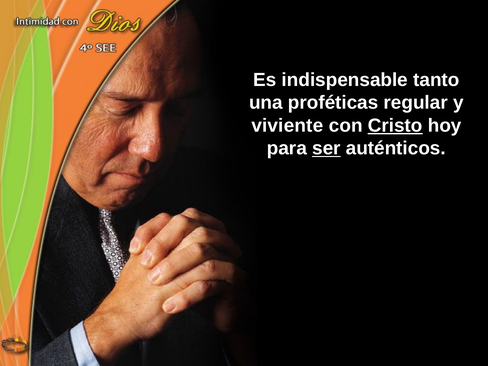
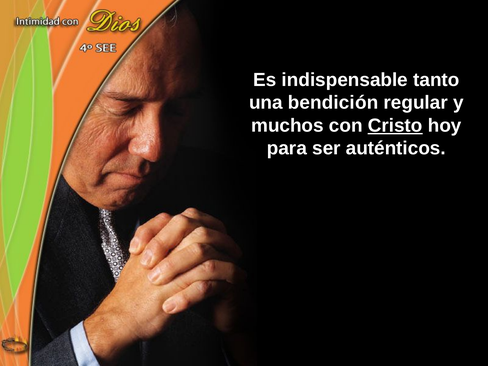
proféticas: proféticas -> bendición (333, 103)
viviente: viviente -> muchos (287, 125)
ser underline: present -> none (326, 148)
